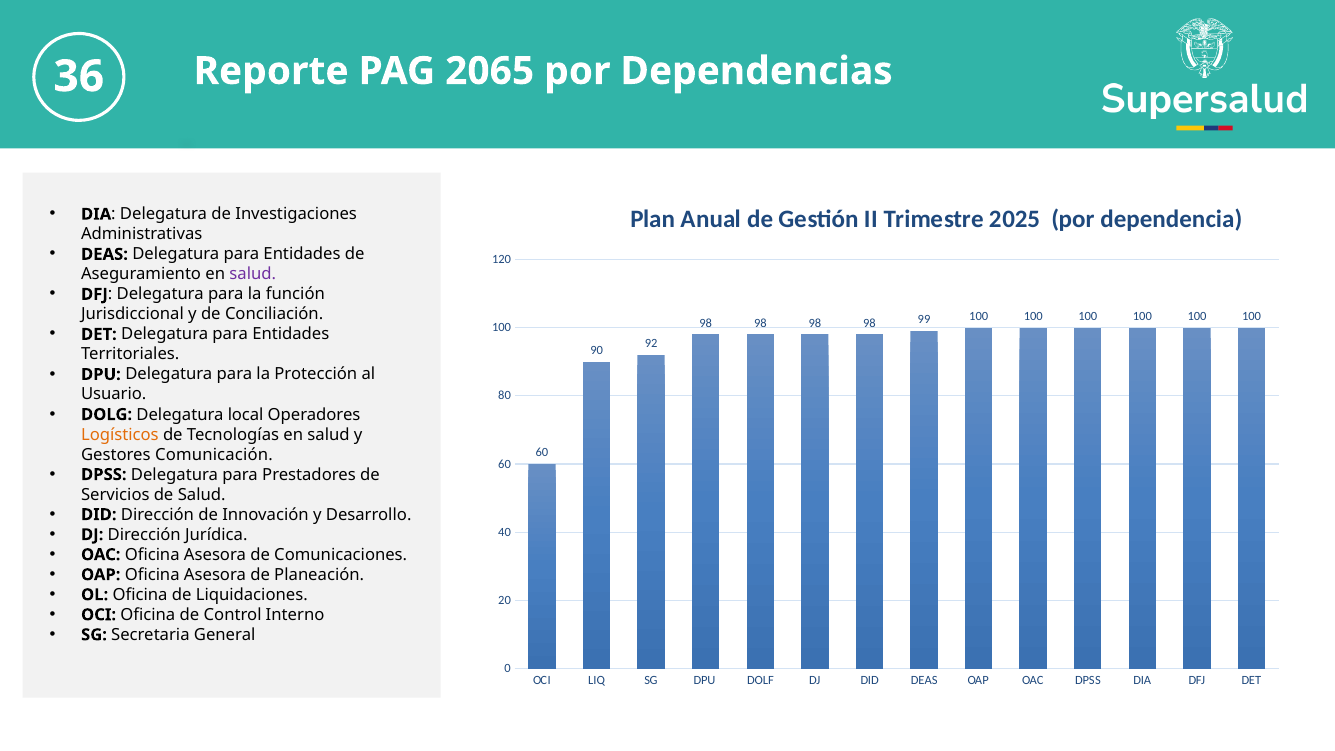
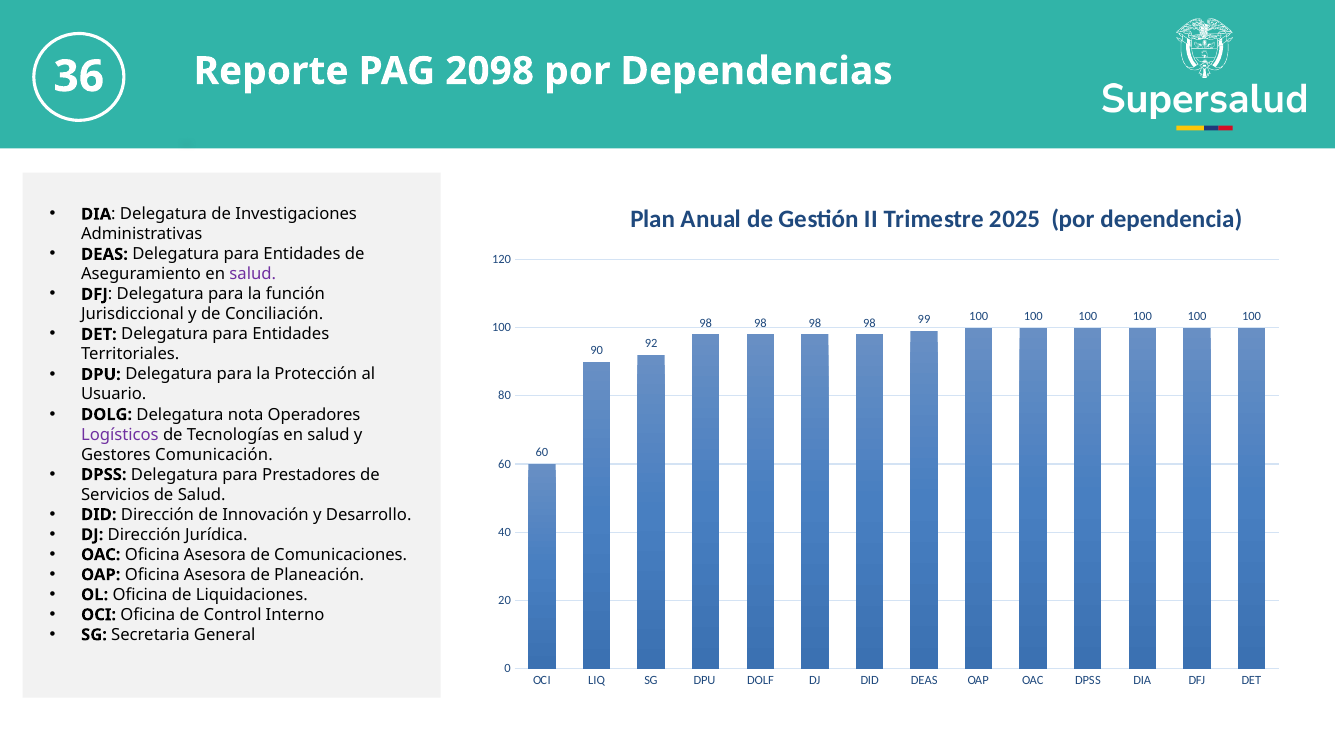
2065: 2065 -> 2098 (490, 71)
local: local -> nota (246, 414)
Logísticos colour: orange -> purple (120, 434)
